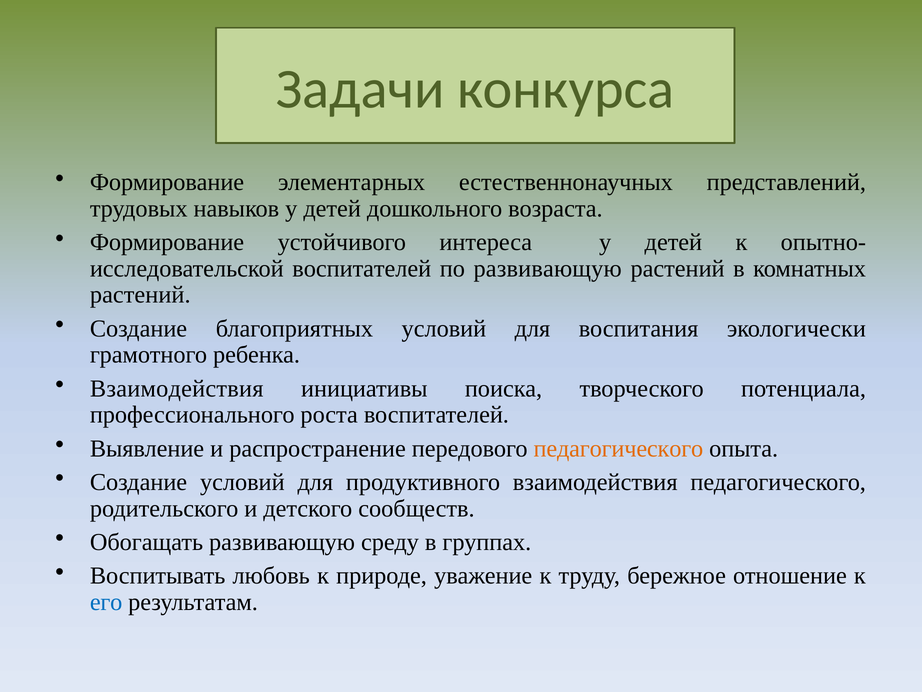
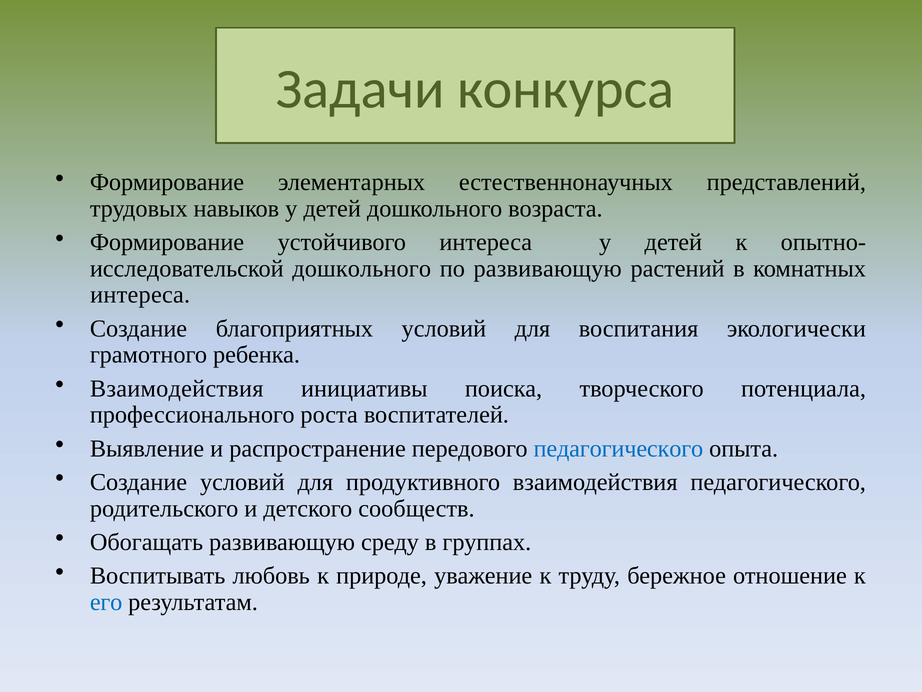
воспитателей: воспитателей -> дошкольного (362, 268)
растений: растений -> интереса (140, 295)
педагогического colour: orange -> blue (618, 448)
